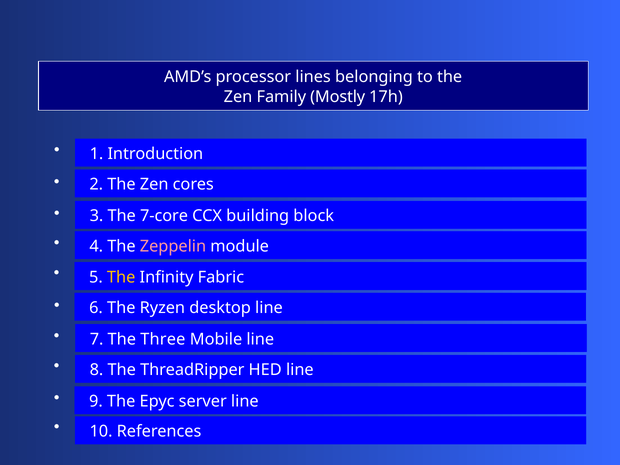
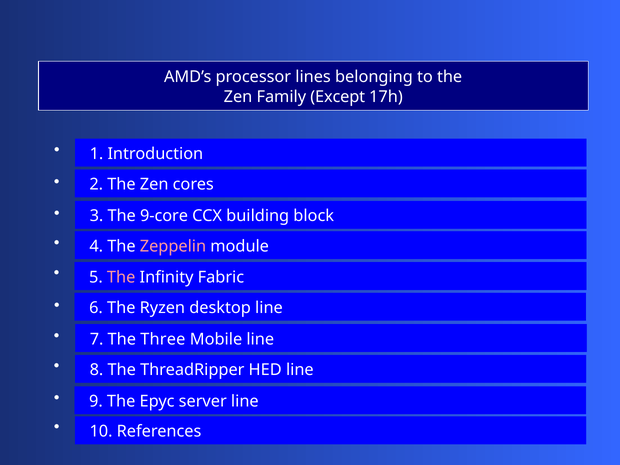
Mostly: Mostly -> Except (338, 97)
7-core: 7-core -> 9-core (164, 216)
The colour: yellow -> pink (121, 277)
